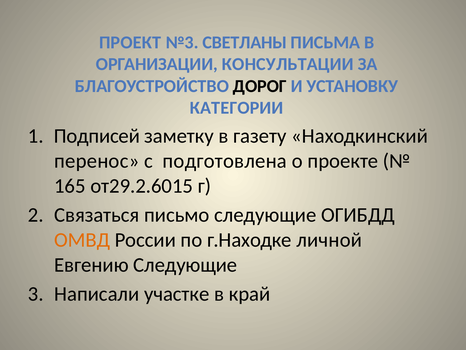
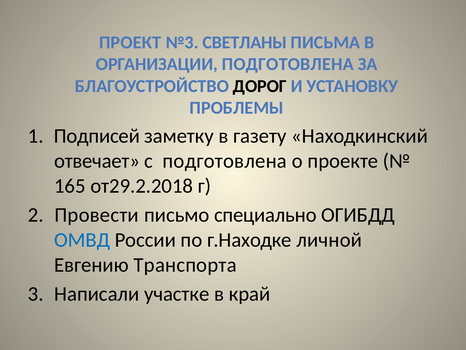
ОРГАНИЗАЦИИ КОНСУЛЬТАЦИИ: КОНСУЛЬТАЦИИ -> ПОДГОТОВЛЕНА (288, 64)
КАТЕГОРИИ: КАТЕГОРИИ -> ПРОБЛЕМЫ (237, 108)
перенос: перенос -> отвечает (97, 161)
от29.2.6015: от29.2.6015 -> от29.2.2018 (142, 186)
Связаться: Связаться -> Провести (97, 215)
письмо следующие: следующие -> специально (265, 215)
ОМВД colour: orange -> blue (82, 240)
Евгению Следующие: Следующие -> Транспорта (185, 264)
